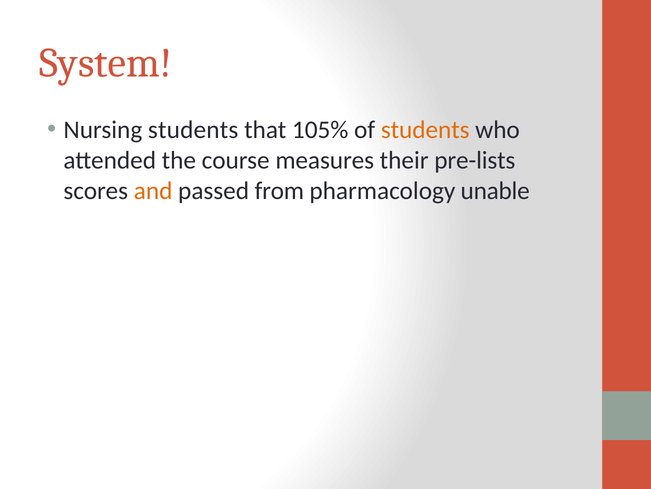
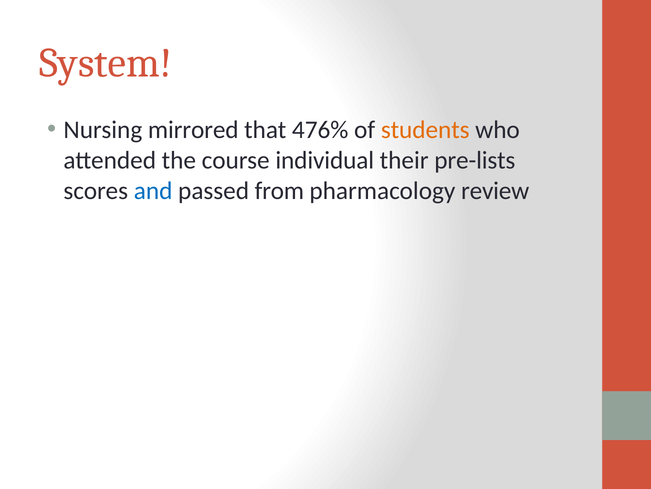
Nursing students: students -> mirrored (193, 130)
105%: 105% -> 476% (320, 130)
measures: measures -> individual (325, 160)
and colour: orange -> blue (153, 190)
unable: unable -> review (495, 190)
